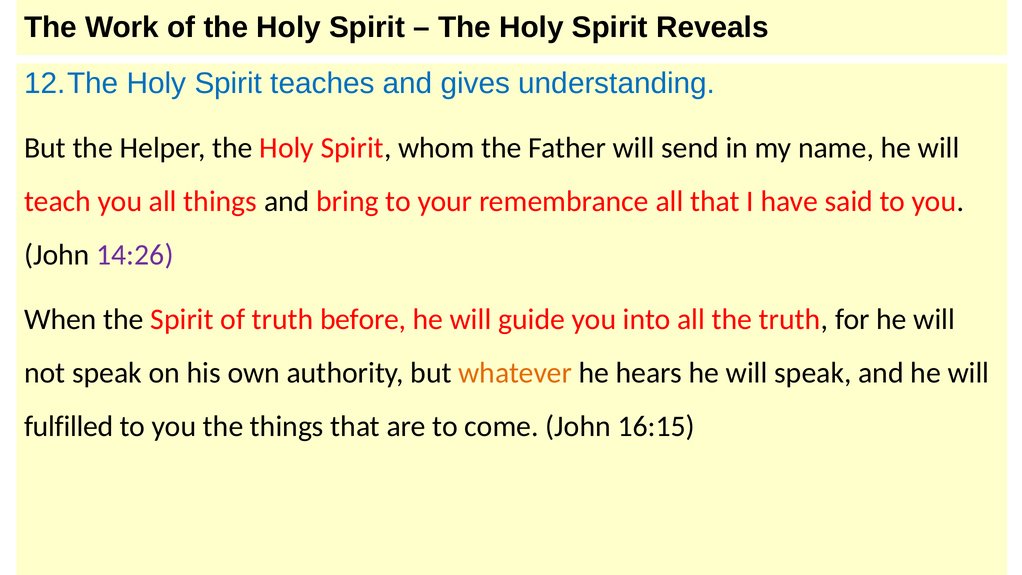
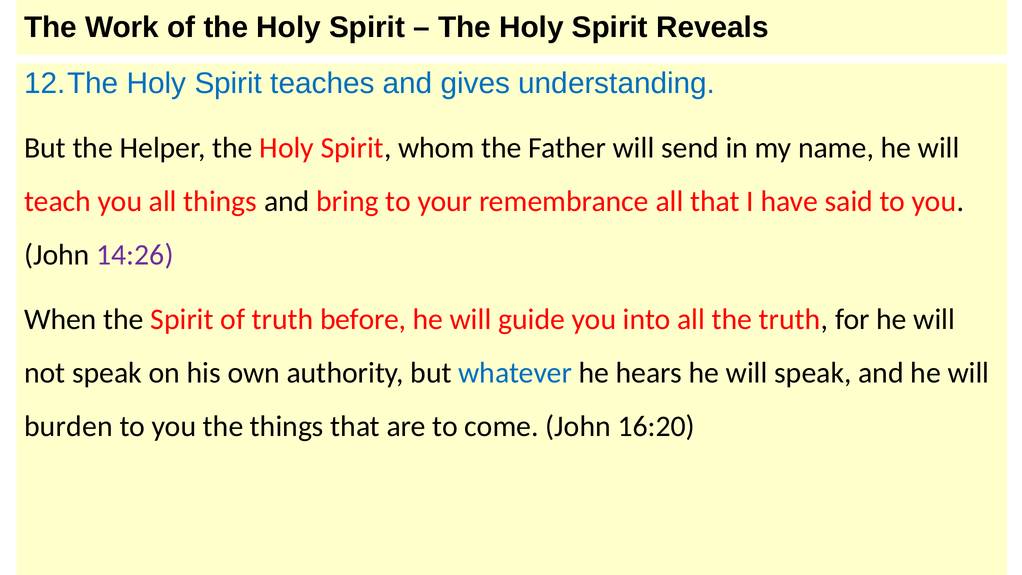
whatever colour: orange -> blue (515, 373)
fulfilled: fulfilled -> burden (68, 426)
16:15: 16:15 -> 16:20 (656, 426)
